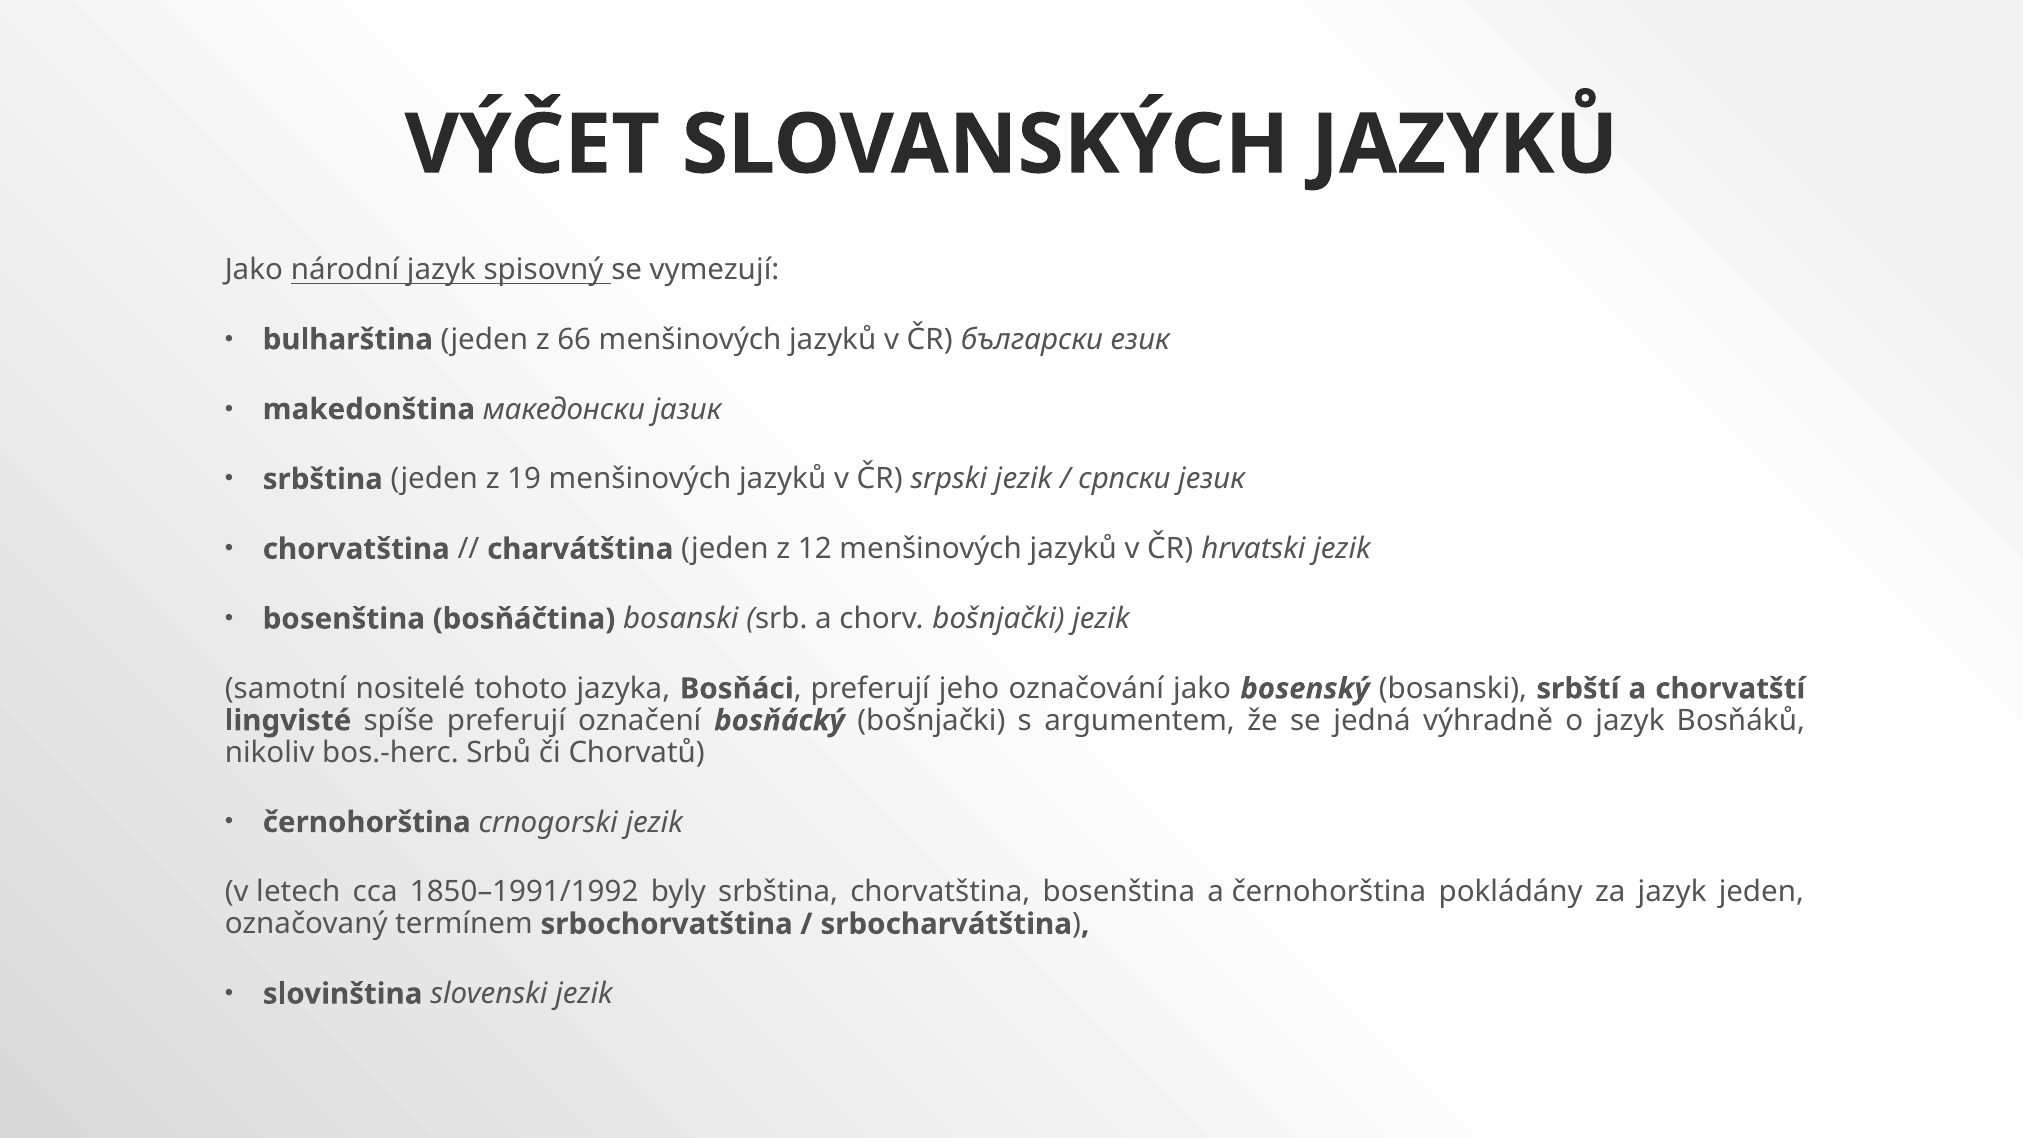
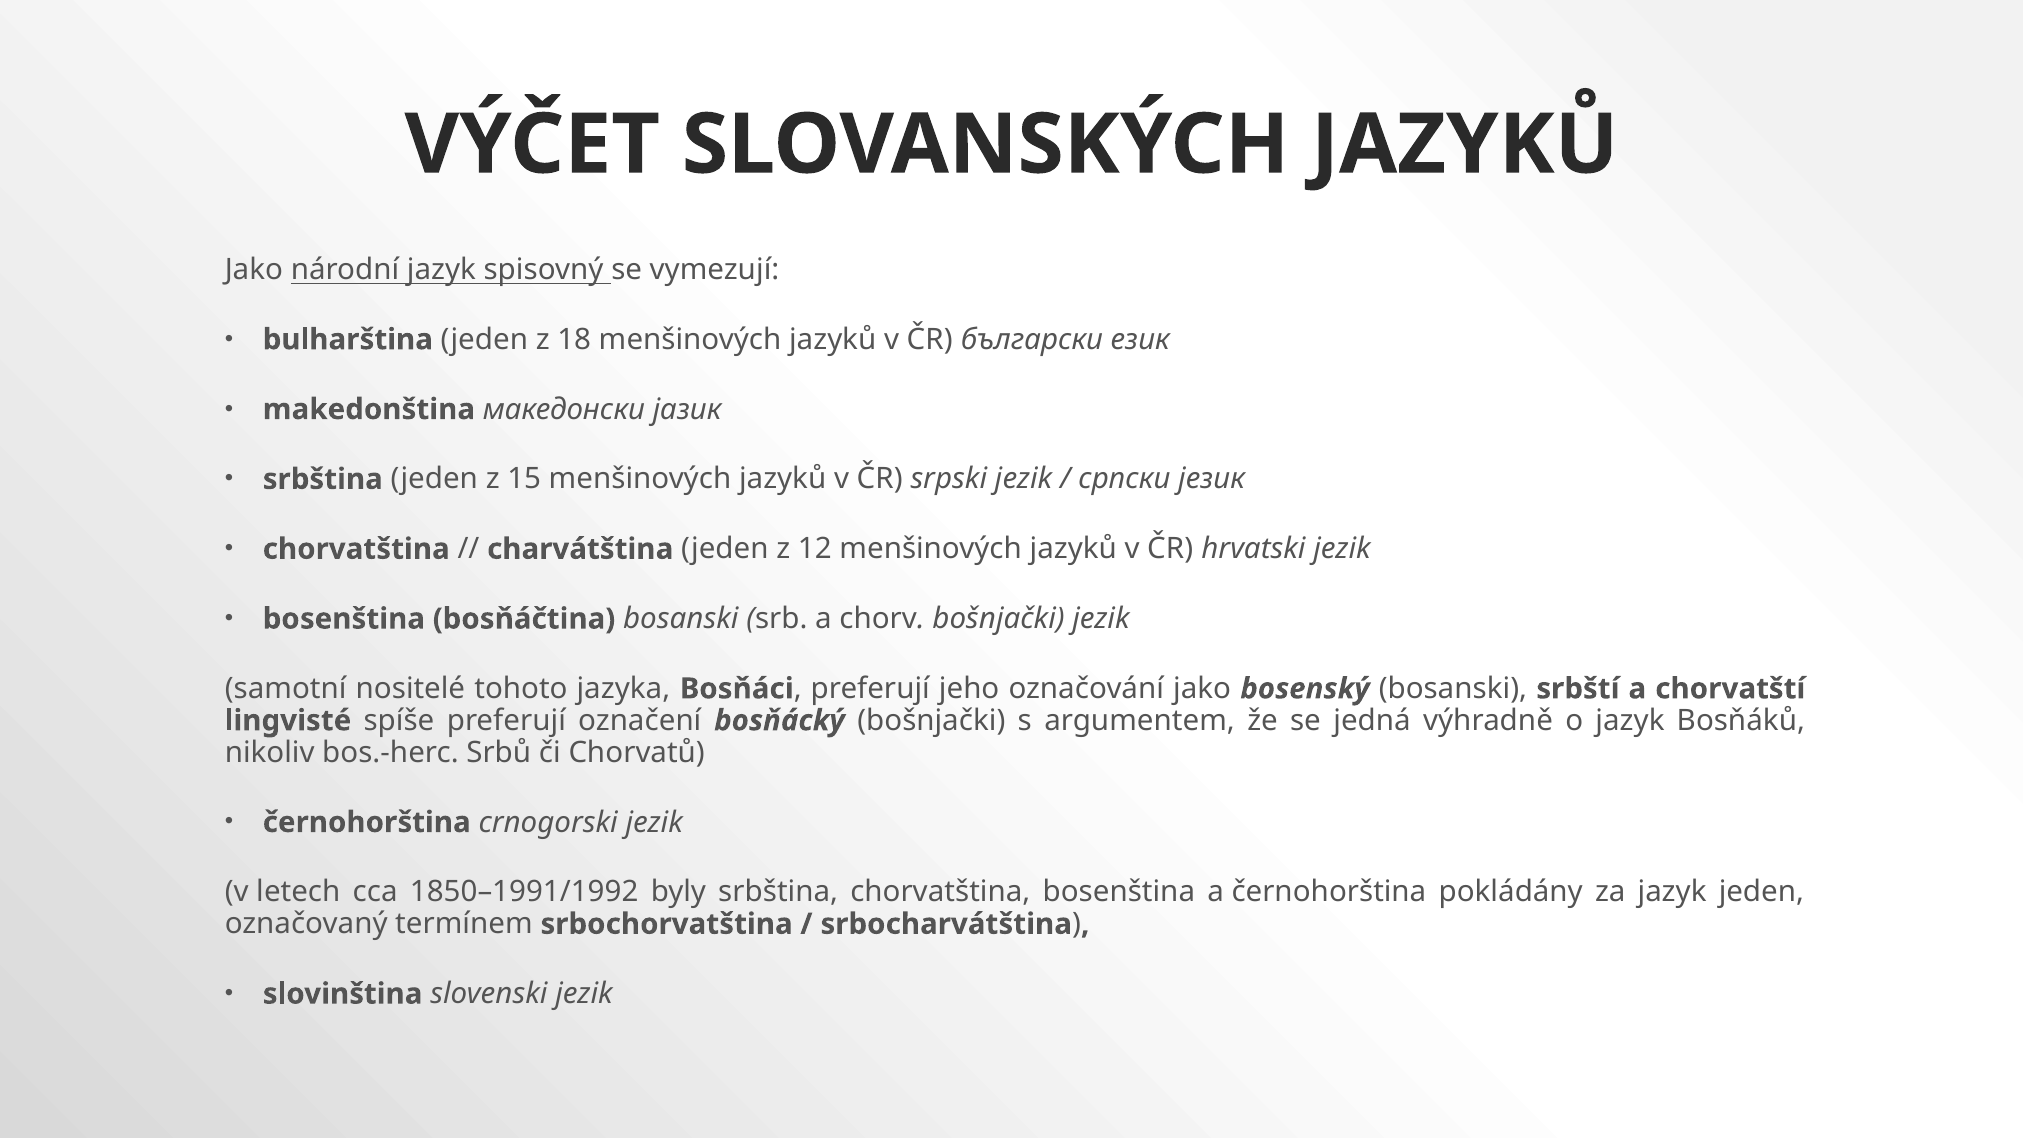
66: 66 -> 18 (574, 340)
19: 19 -> 15 (524, 479)
